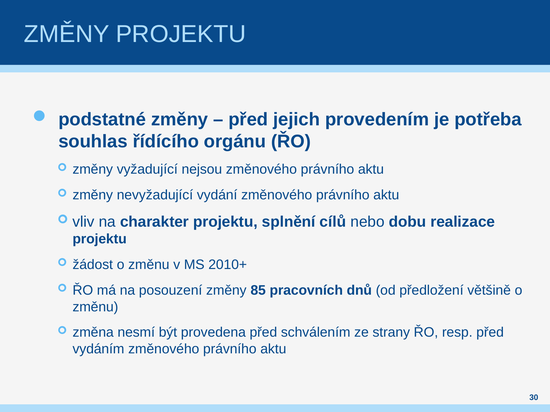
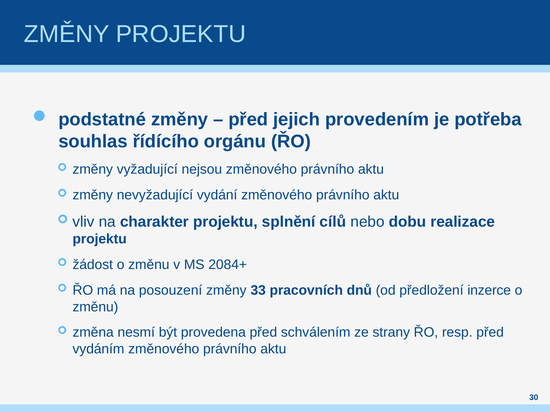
2010+: 2010+ -> 2084+ (228, 265)
85: 85 -> 33 (258, 291)
většině: většině -> inzerce (489, 291)
